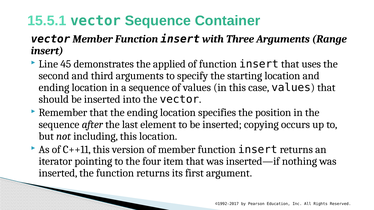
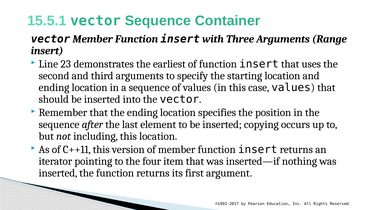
45: 45 -> 23 (66, 64)
applied: applied -> earliest (169, 64)
